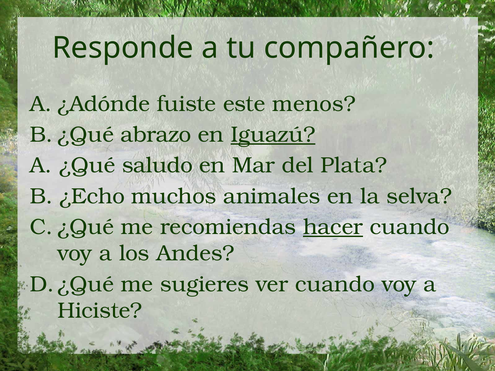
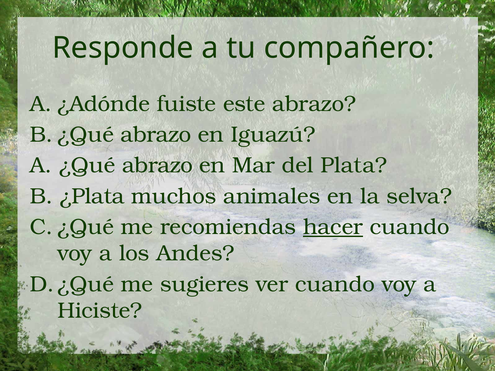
este menos: menos -> abrazo (314, 104)
Iguazú underline: present -> none (273, 135)
¿Qué saludo: saludo -> abrazo (157, 165)
¿Echo: ¿Echo -> ¿Plata (92, 196)
